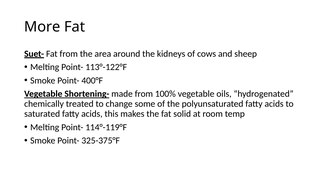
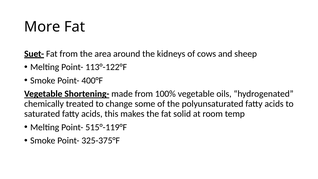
114°-119°F: 114°-119°F -> 515°-119°F (106, 127)
